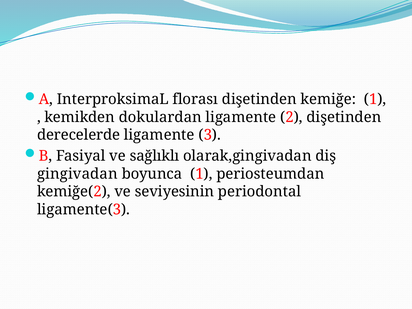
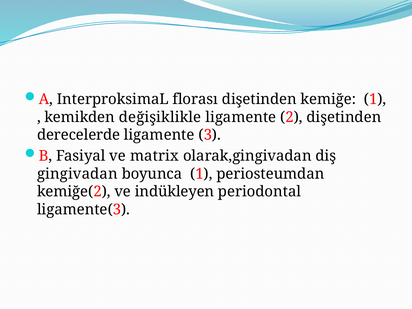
dokulardan: dokulardan -> değişiklikle (160, 117)
sağlıklı: sağlıklı -> matrix (154, 156)
seviyesinin: seviyesinin -> indükleyen (175, 192)
